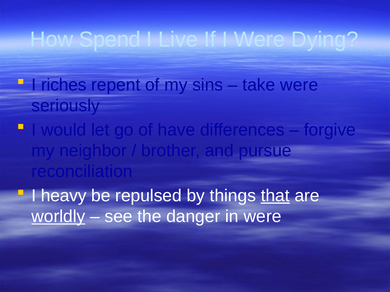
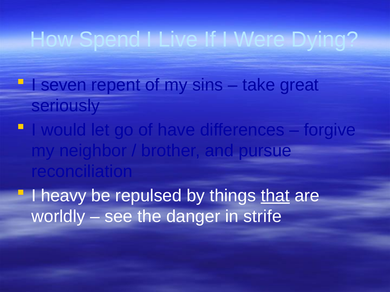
riches: riches -> seven (64, 85)
take were: were -> great (299, 85)
worldly underline: present -> none (58, 217)
in were: were -> strife (263, 217)
